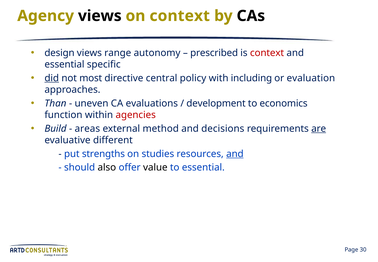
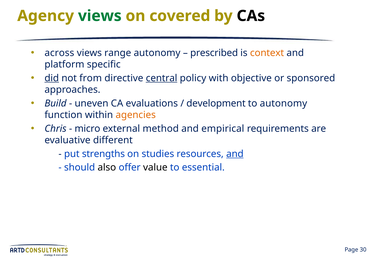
views colour: black -> green (100, 16)
on context: context -> covered (180, 16)
design: design -> across (59, 53)
context colour: red -> orange (267, 53)
essential: essential -> platform (64, 64)
most: most -> from (91, 78)
central underline: none -> present (162, 78)
including: including -> objective (251, 78)
evaluation: evaluation -> sponsored (311, 78)
Than: Than -> Build (56, 103)
to economics: economics -> autonomy (283, 103)
agencies colour: red -> orange (136, 115)
Build: Build -> Chris (56, 128)
areas: areas -> micro (87, 128)
decisions: decisions -> empirical (223, 128)
are underline: present -> none (319, 128)
